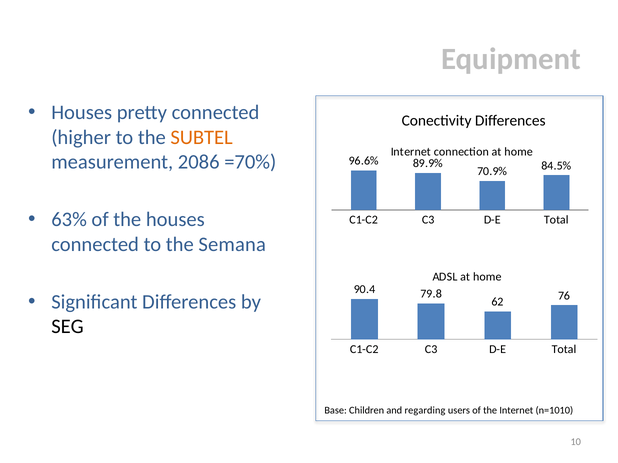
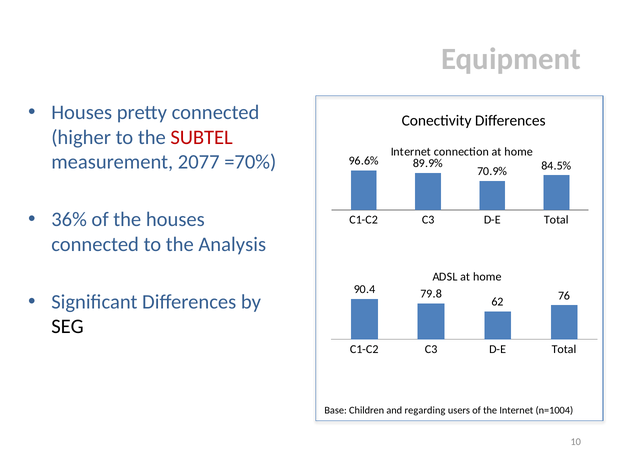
SUBTEL colour: orange -> red (202, 137)
2086: 2086 -> 2077 (199, 162)
63%: 63% -> 36% (69, 220)
Semana: Semana -> Analysis (232, 245)
n=1010: n=1010 -> n=1004 (554, 411)
